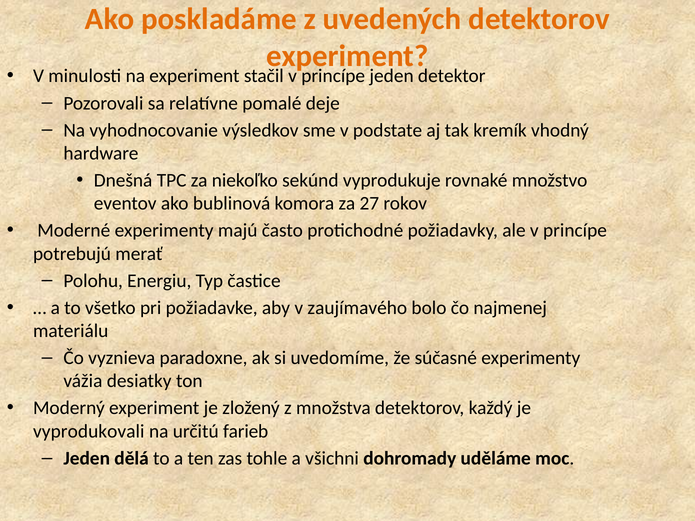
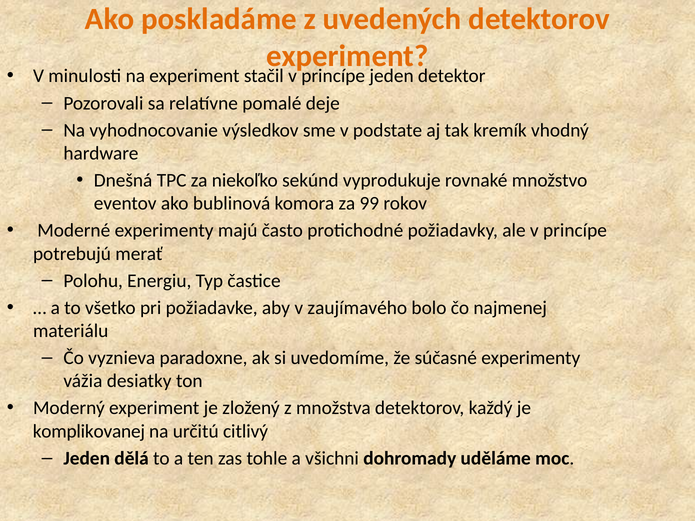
27: 27 -> 99 (369, 204)
vyprodukovali: vyprodukovali -> komplikovanej (89, 431)
farieb: farieb -> citlivý (246, 431)
